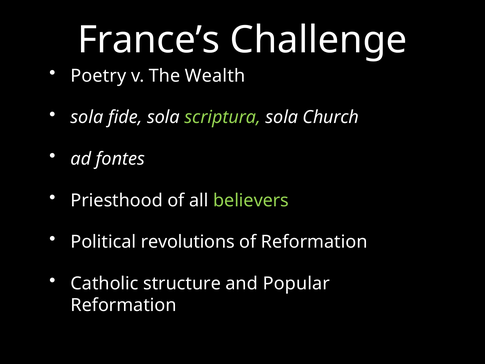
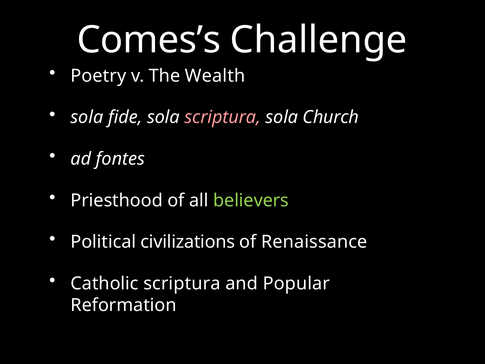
France’s: France’s -> Comes’s (149, 40)
scriptura colour: light green -> pink (223, 117)
revolutions: revolutions -> civilizations (188, 242)
of Reformation: Reformation -> Renaissance (314, 242)
Catholic structure: structure -> scriptura (182, 283)
